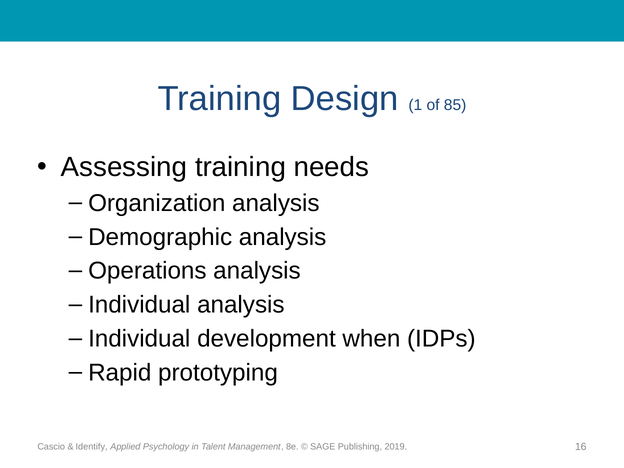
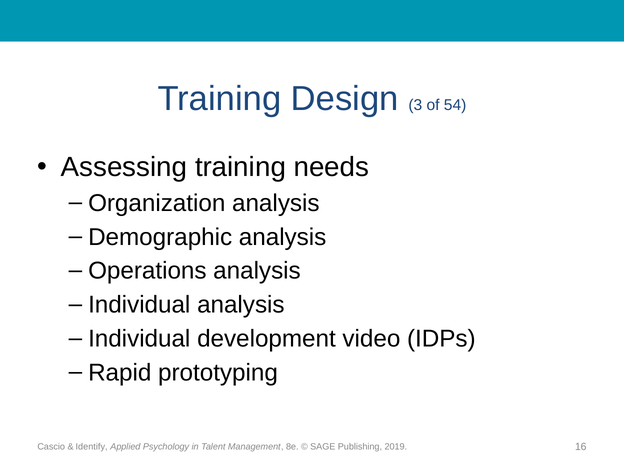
1: 1 -> 3 (415, 105)
85: 85 -> 54 (455, 105)
when: when -> video (371, 339)
